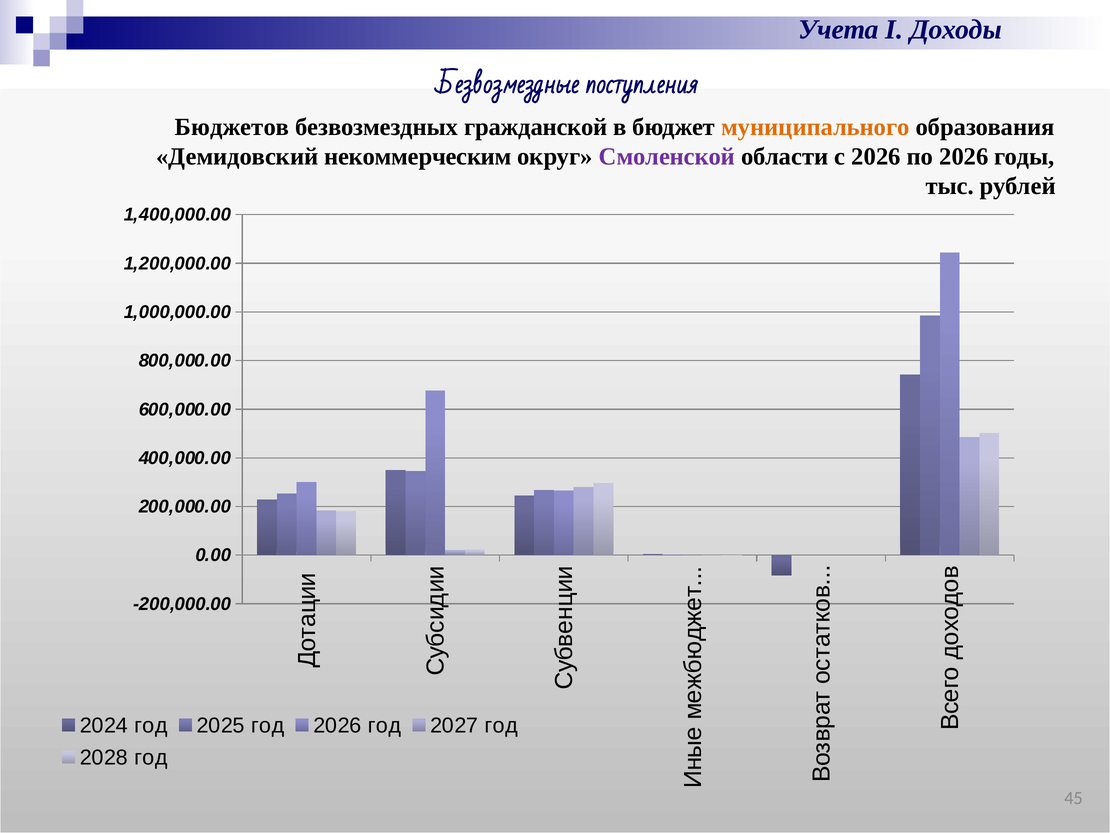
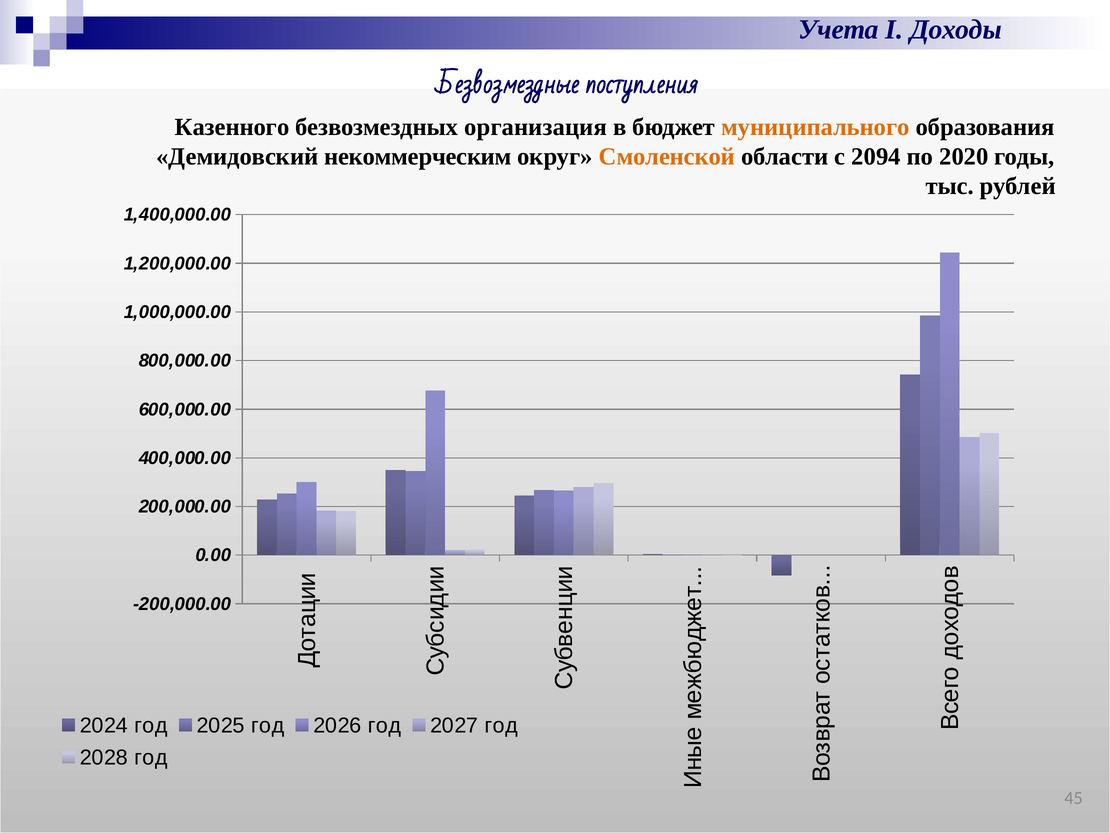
Бюджетов: Бюджетов -> Казенного (232, 127)
гражданской: гражданской -> организация (536, 127)
Смоленской colour: purple -> orange (667, 157)
с 2026: 2026 -> 2094 (876, 157)
по 2026: 2026 -> 2020 (964, 157)
